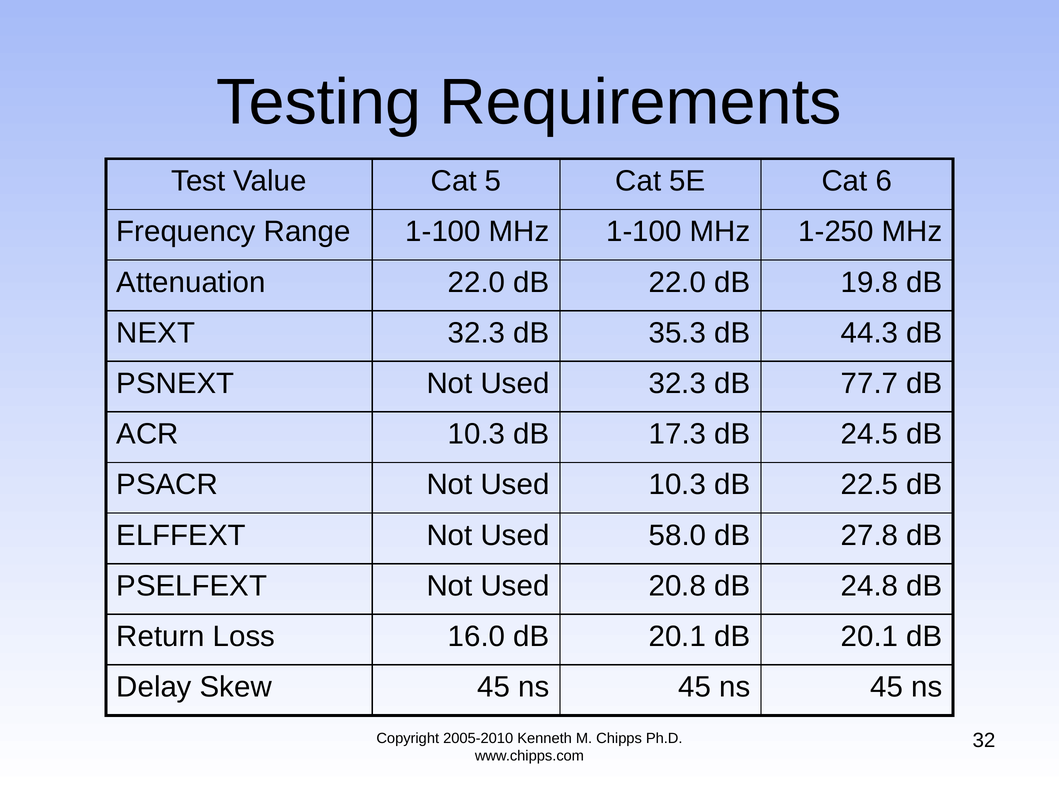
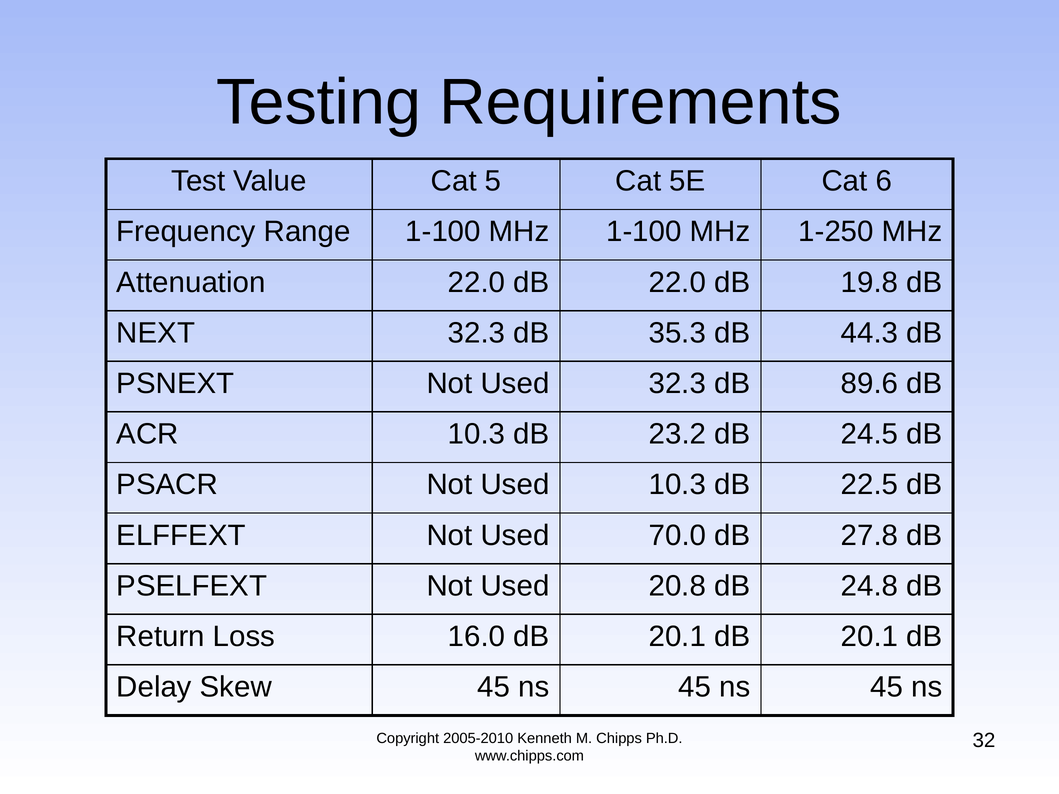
77.7: 77.7 -> 89.6 (870, 383)
17.3: 17.3 -> 23.2 (677, 434)
58.0: 58.0 -> 70.0 (677, 535)
